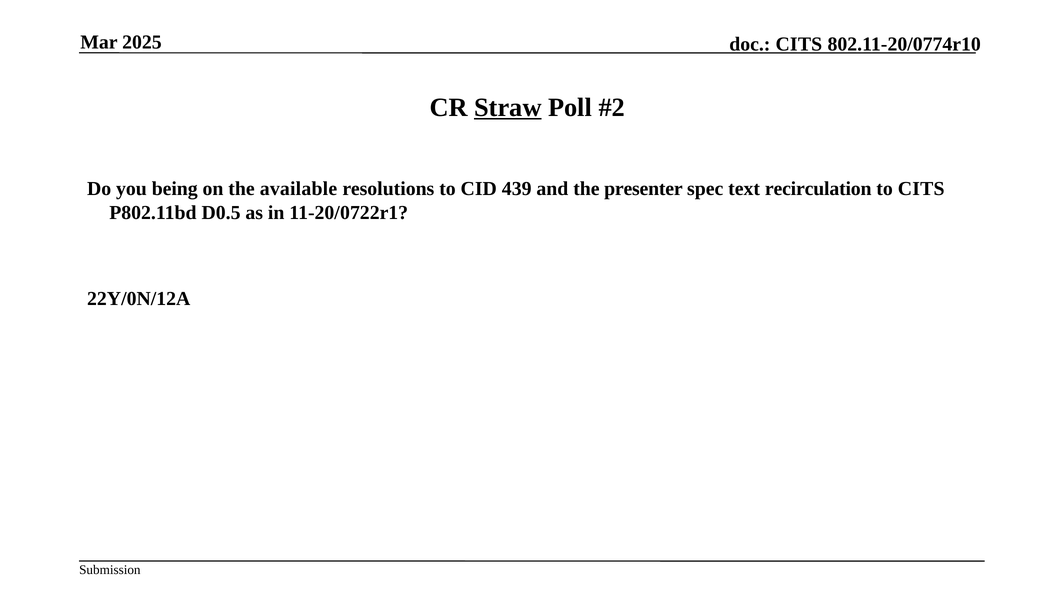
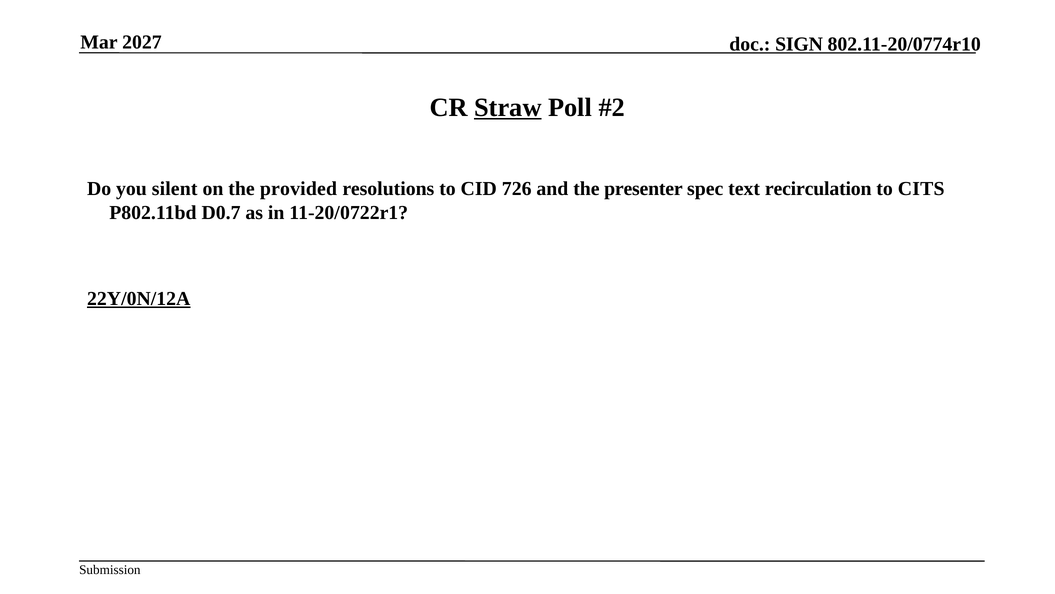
2025: 2025 -> 2027 (142, 42)
CITS: CITS -> SIGN (799, 44)
being: being -> silent (175, 189)
available: available -> provided (298, 189)
439: 439 -> 726 (517, 189)
D0.5: D0.5 -> D0.7 (221, 212)
22Y/0N/12A underline: none -> present (139, 298)
